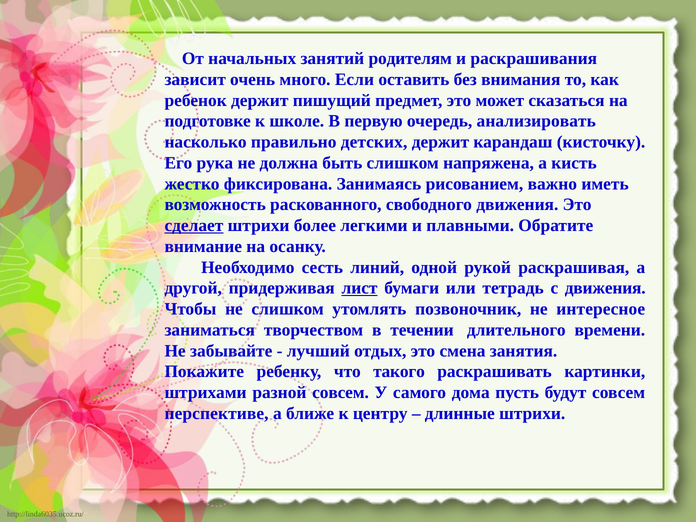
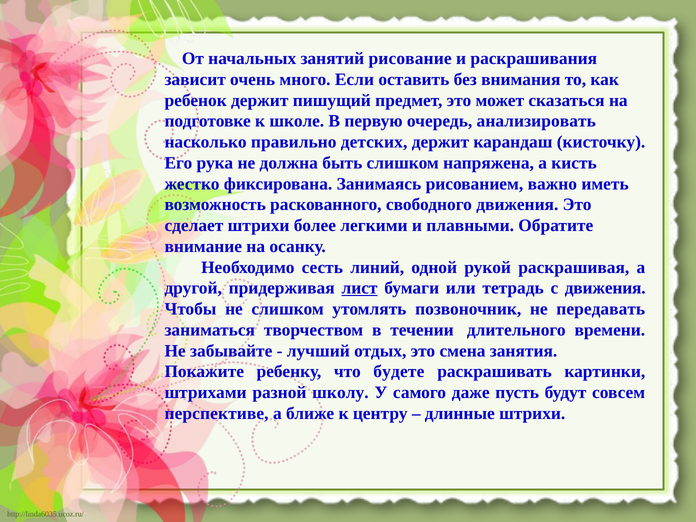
родителям: родителям -> рисование (410, 59)
сделает underline: present -> none (194, 226)
интересное: интересное -> передавать (601, 309)
такого: такого -> будете (399, 372)
разной совсем: совсем -> школу (340, 393)
дома: дома -> даже (471, 393)
